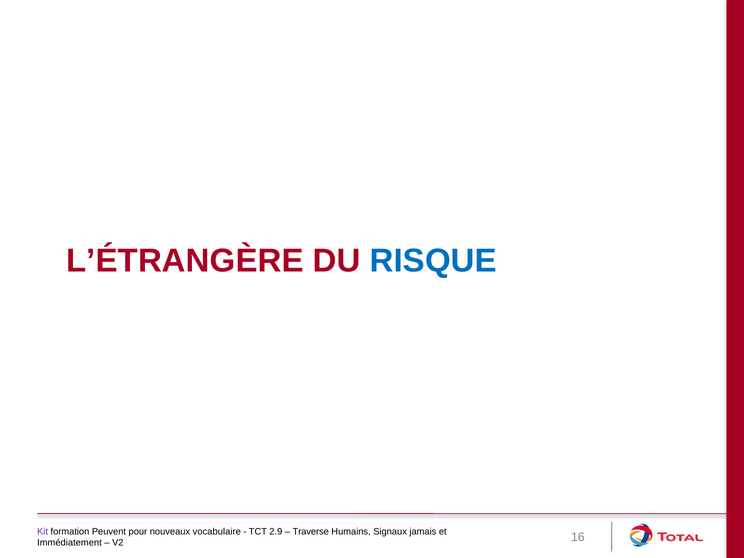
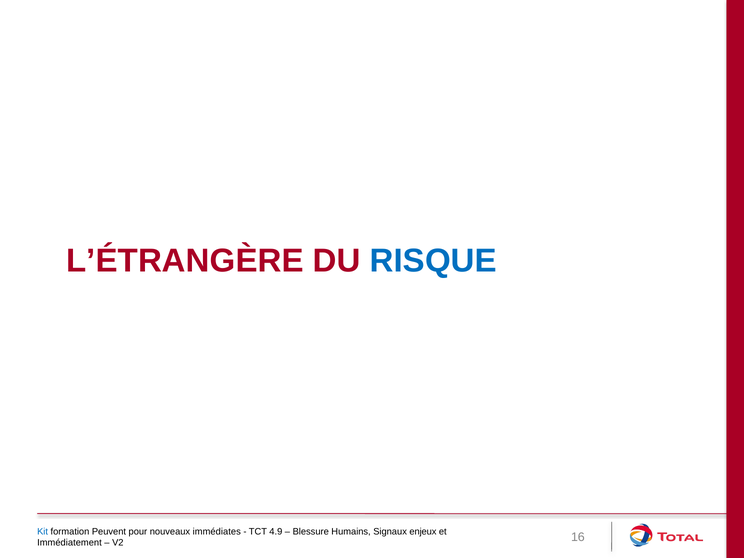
Kit colour: purple -> blue (43, 532)
vocabulaire: vocabulaire -> immédiates (217, 532)
2.9: 2.9 -> 4.9 (276, 532)
Traverse: Traverse -> Blessure (311, 532)
jamais: jamais -> enjeux (423, 532)
